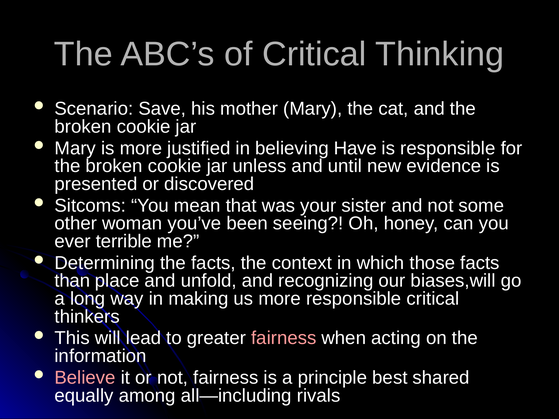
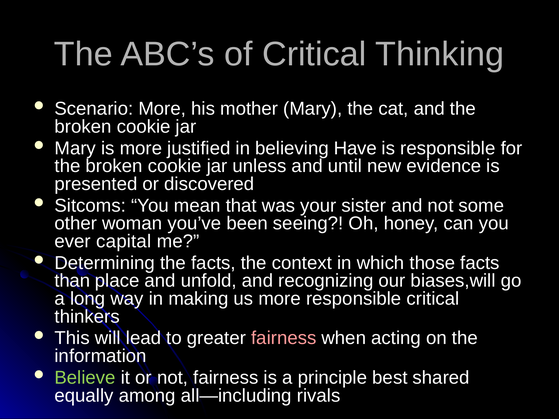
Scenario Save: Save -> More (162, 109)
terrible: terrible -> capital (124, 241)
Believe colour: pink -> light green (85, 378)
